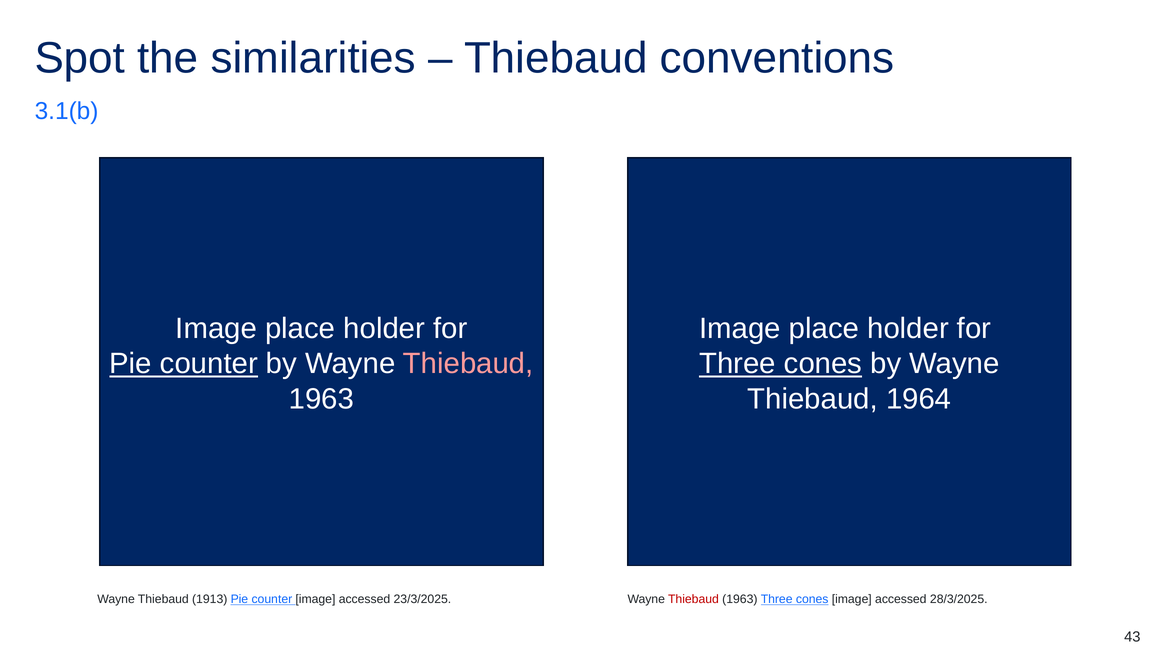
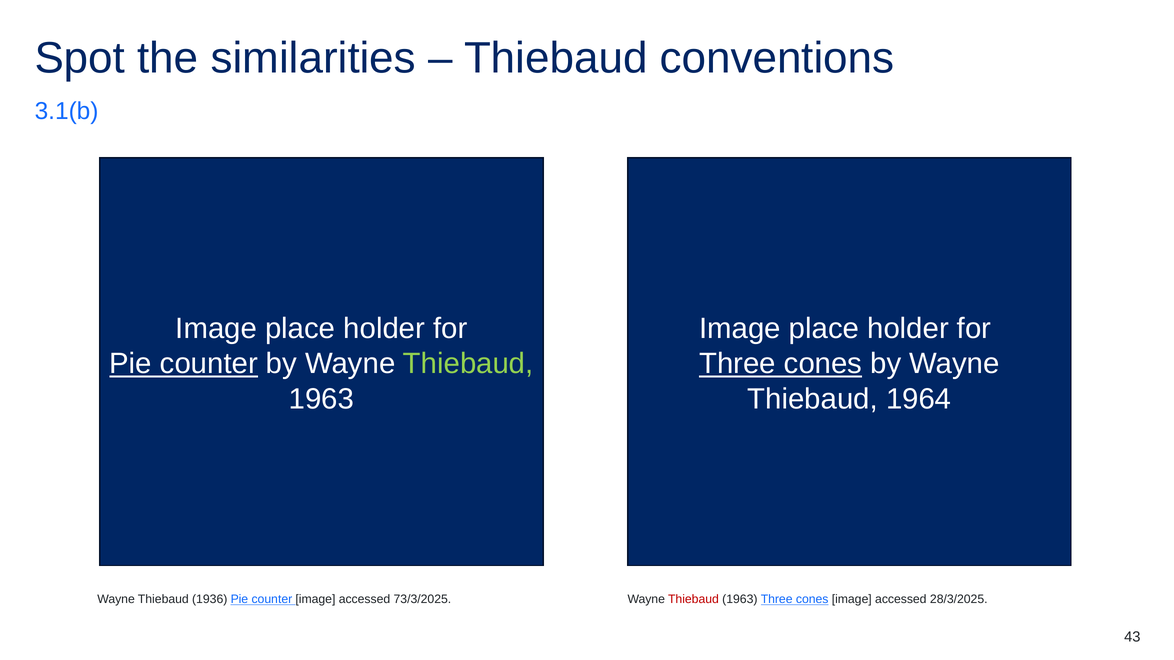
Thiebaud colour: pink -> light green (468, 364)
1913: 1913 -> 1936 (210, 600)
23/3/2025: 23/3/2025 -> 73/3/2025 (422, 600)
